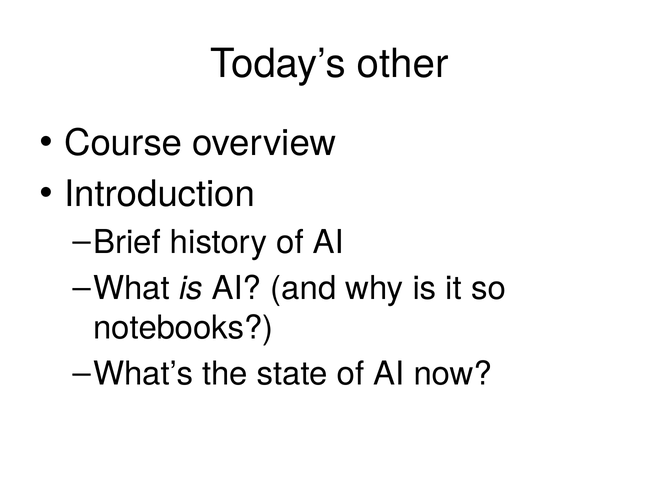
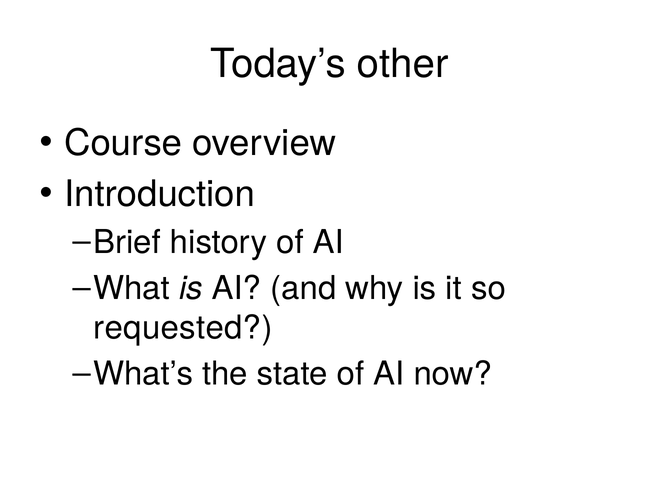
notebooks: notebooks -> requested (183, 328)
